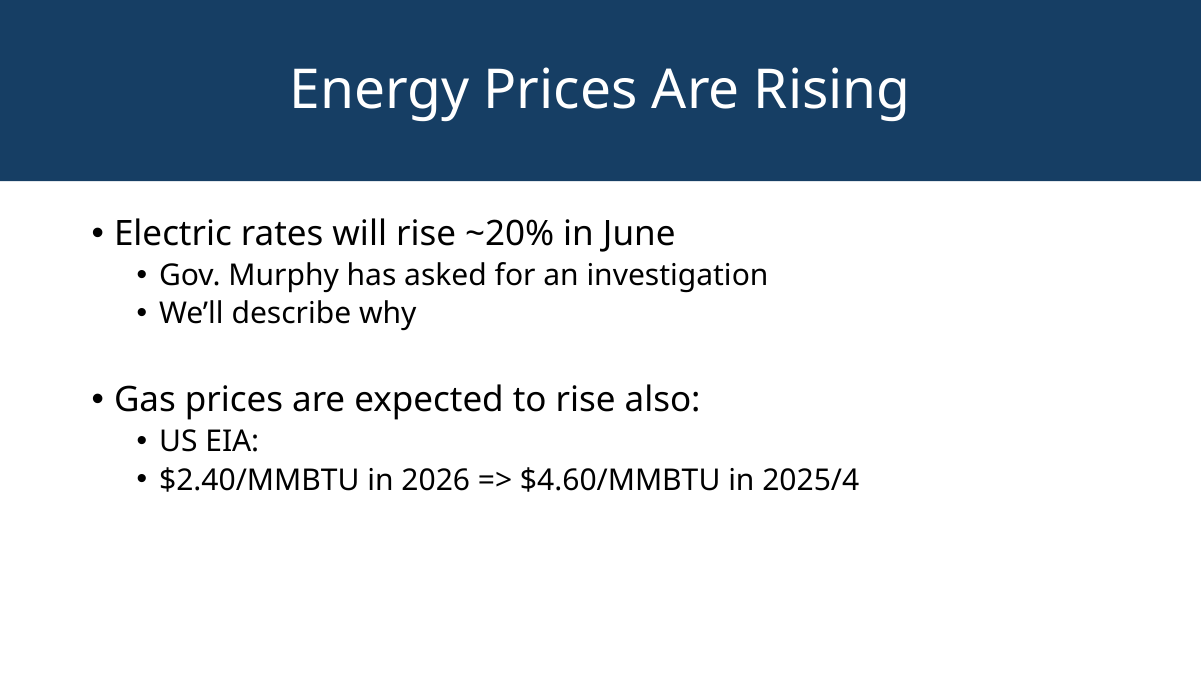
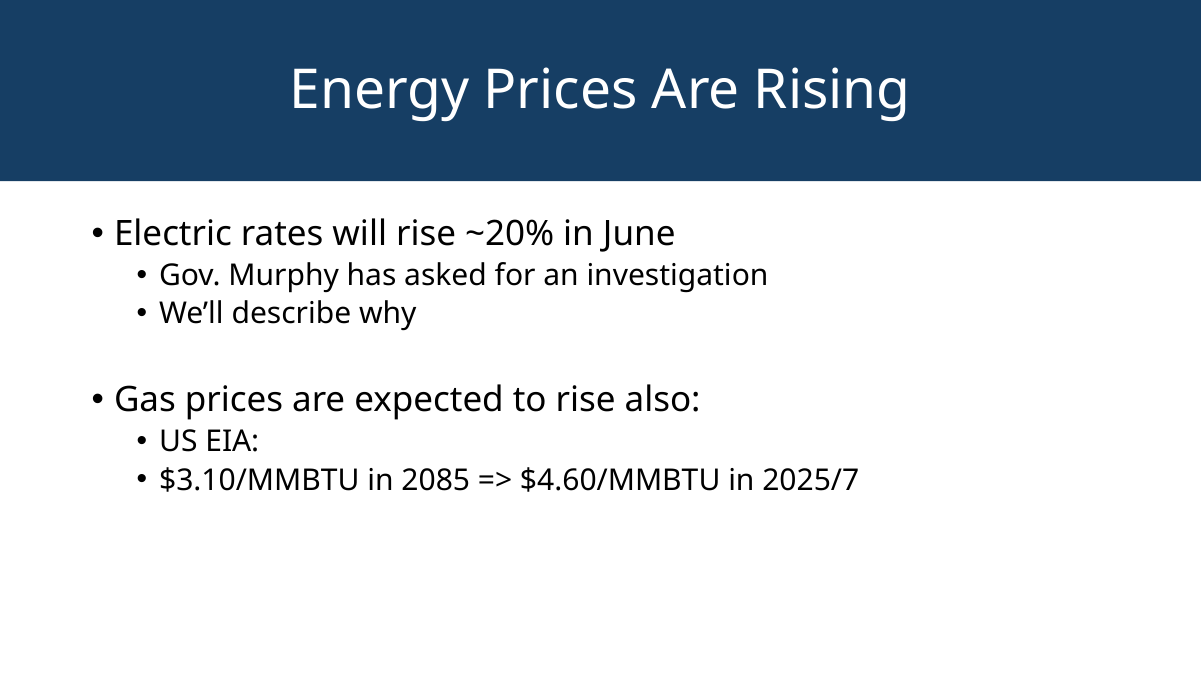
$2.40/MMBTU: $2.40/MMBTU -> $3.10/MMBTU (259, 481)
2026: 2026 -> 2085 (436, 481)
2025/4: 2025/4 -> 2025/7 (811, 481)
